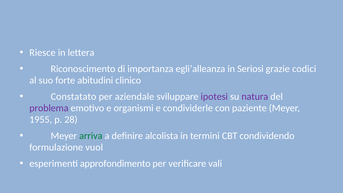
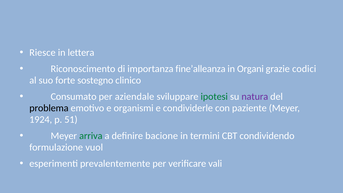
egli’alleanza: egli’alleanza -> fine’alleanza (200, 69)
Seriosi: Seriosi -> Organi (250, 69)
abitudini: abitudini -> sostegno (95, 80)
Constatato: Constatato -> Consumato (74, 96)
ipotesi colour: purple -> green (214, 96)
problema colour: purple -> black (49, 108)
1955: 1955 -> 1924 (41, 120)
28: 28 -> 51 (71, 120)
alcolista: alcolista -> bacione (162, 136)
approfondimento: approfondimento -> prevalentemente (115, 164)
